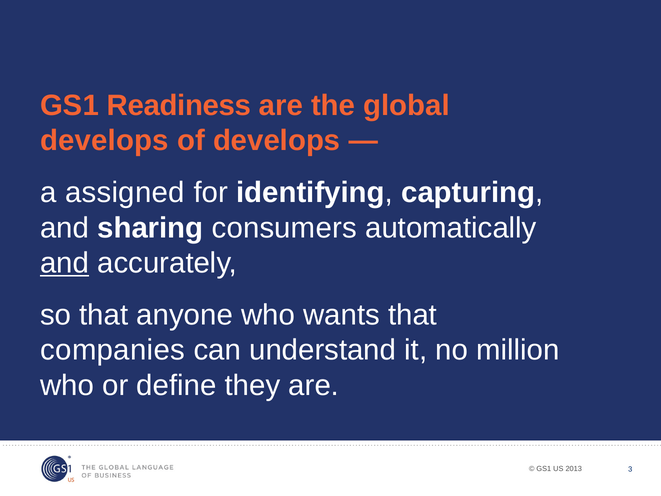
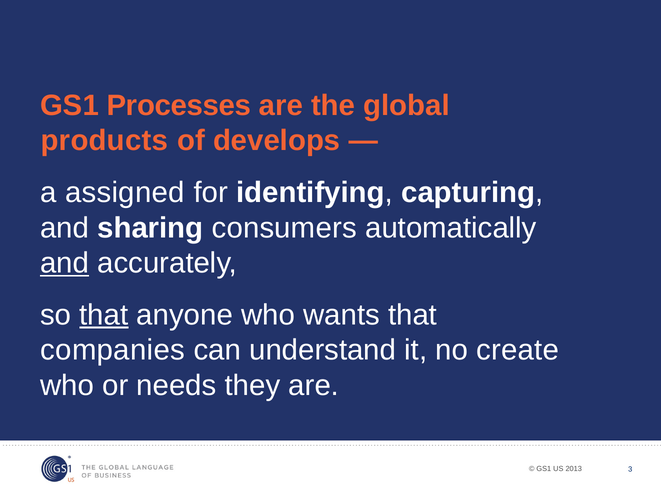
Readiness: Readiness -> Processes (179, 105)
develops: develops -> products (104, 141)
that underline: none -> present (104, 315)
million: million -> create (518, 350)
define: define -> needs (176, 385)
